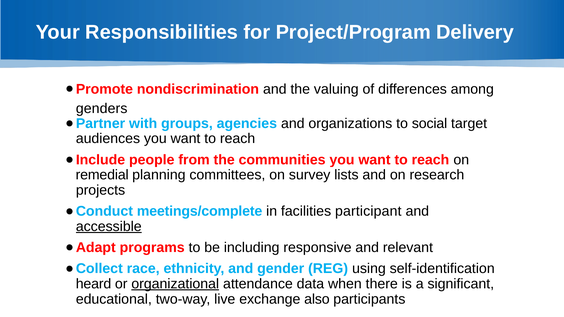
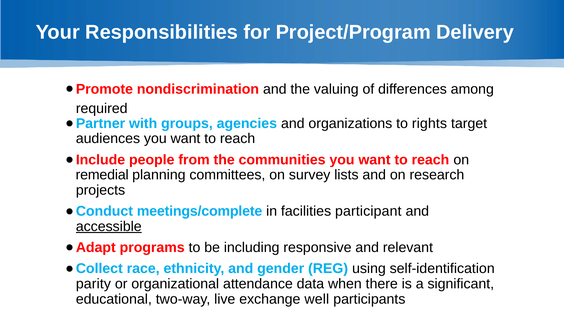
genders: genders -> required (102, 109)
social: social -> rights (429, 124)
heard: heard -> parity (93, 284)
organizational underline: present -> none (175, 284)
also: also -> well (317, 299)
